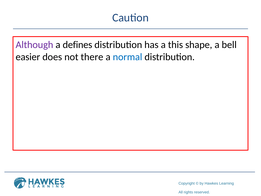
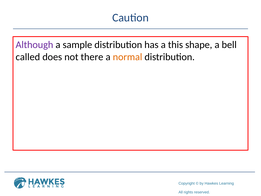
defines: defines -> sample (77, 45)
easier: easier -> called (28, 57)
normal colour: blue -> orange (128, 57)
